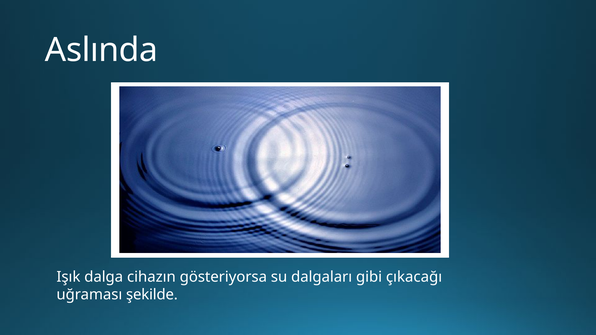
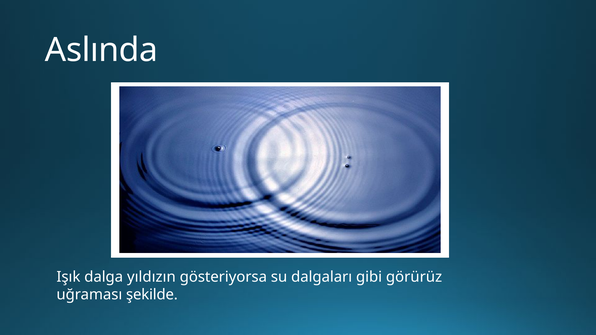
cihazın: cihazın -> yıldızın (151, 277)
çıkacağı: çıkacağı -> görürüz (414, 277)
